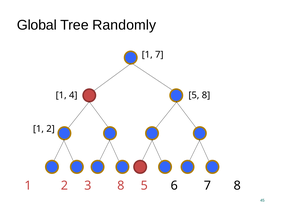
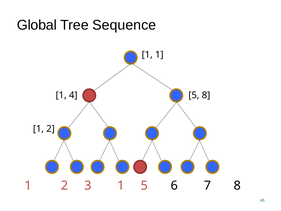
Randomly: Randomly -> Sequence (124, 25)
1 7: 7 -> 1 (159, 54)
3 8: 8 -> 1 (121, 185)
